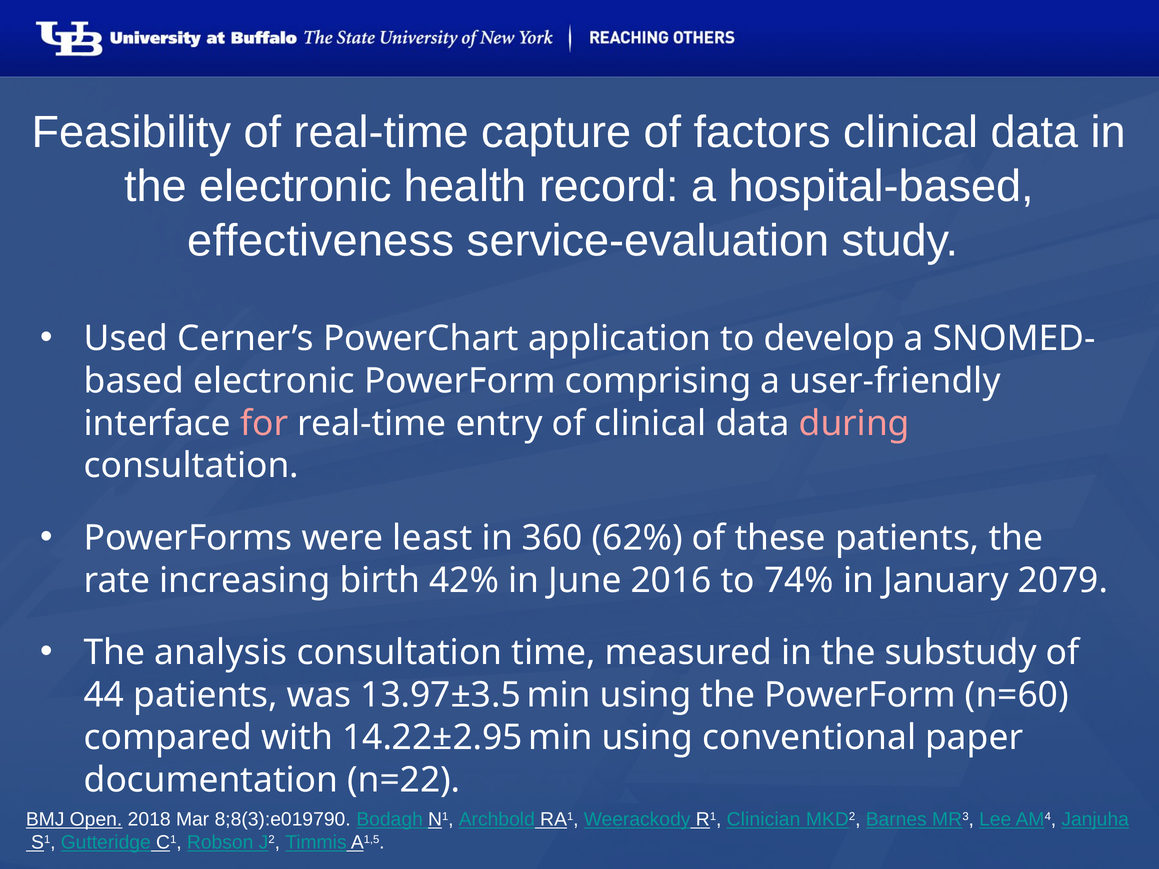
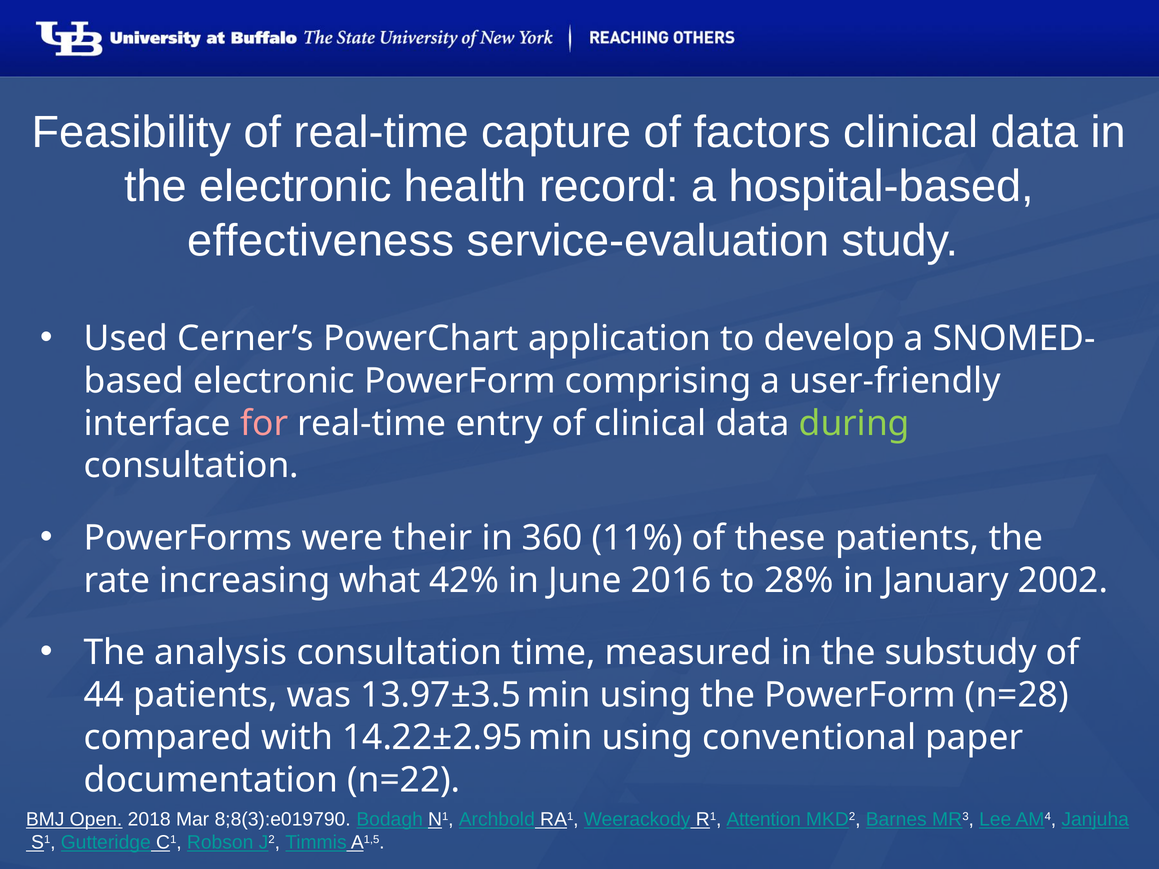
during colour: pink -> light green (854, 423)
least: least -> their (432, 538)
62%: 62% -> 11% (637, 538)
birth: birth -> what (380, 581)
74%: 74% -> 28% (799, 581)
2079: 2079 -> 2002 (1063, 581)
n=60: n=60 -> n=28 (1017, 695)
Clinician: Clinician -> Attention (764, 820)
